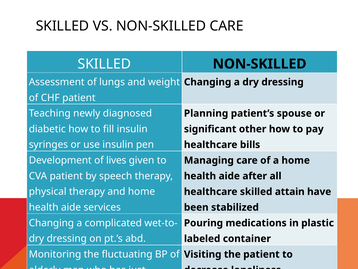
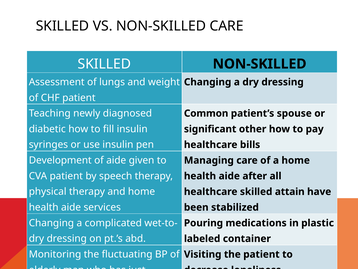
Planning: Planning -> Common (206, 113)
of lives: lives -> aide (116, 160)
